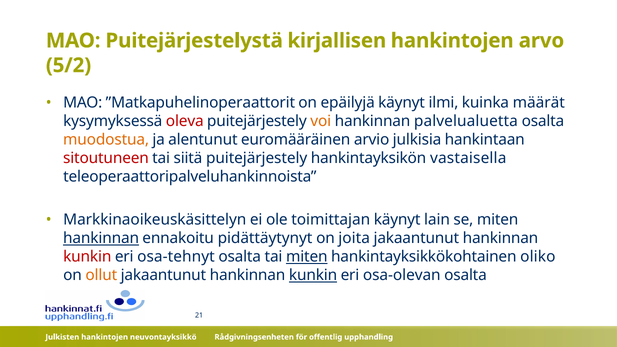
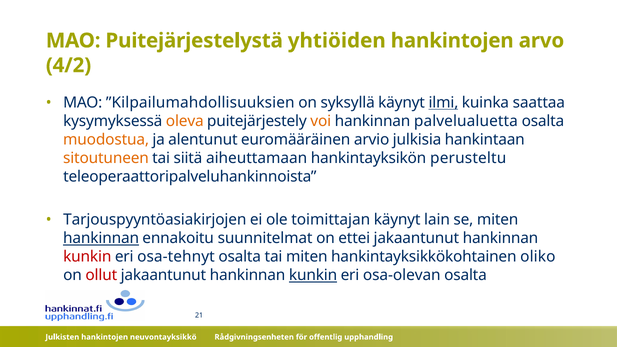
kirjallisen: kirjallisen -> yhtiöiden (337, 41)
5/2: 5/2 -> 4/2 (69, 65)
”Matkapuhelinoperaattorit: ”Matkapuhelinoperaattorit -> ”Kilpailumahdollisuuksien (200, 103)
epäilyjä: epäilyjä -> syksyllä (348, 103)
ilmi underline: none -> present (443, 103)
määrät: määrät -> saattaa (539, 103)
oleva colour: red -> orange (185, 121)
sitoutuneen colour: red -> orange (106, 158)
siitä puitejärjestely: puitejärjestely -> aiheuttamaan (257, 158)
vastaisella: vastaisella -> perusteltu (468, 158)
Markkinaoikeuskäsittelyn: Markkinaoikeuskäsittelyn -> Tarjouspyyntöasiakirjojen (155, 220)
pidättäytynyt: pidättäytynyt -> suunnitelmat (265, 238)
joita: joita -> ettei (354, 238)
miten underline: present -> none (307, 257)
ollut colour: orange -> red (101, 275)
